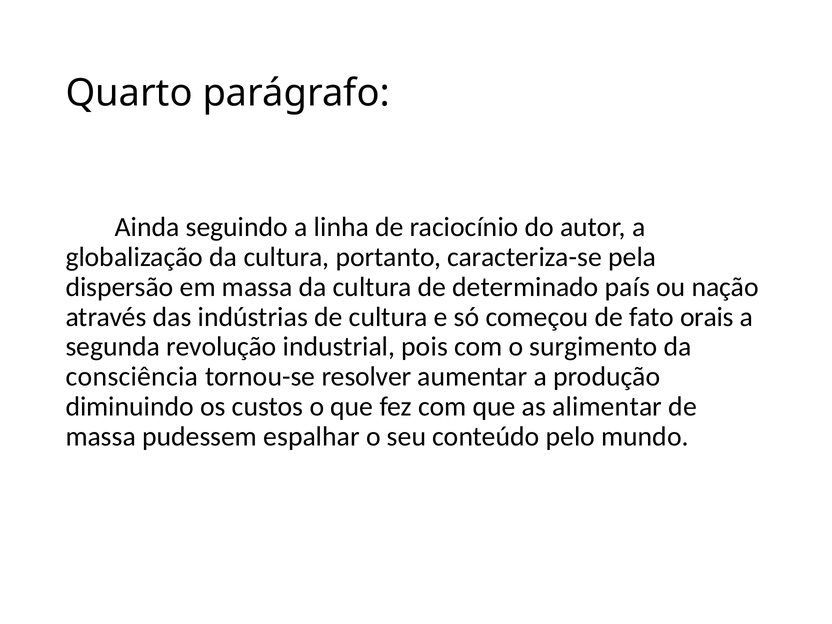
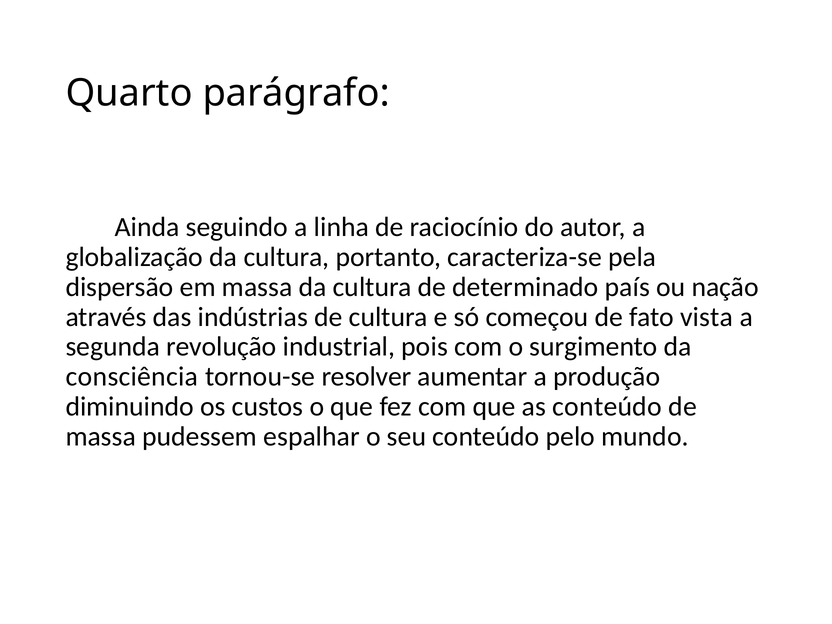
orais: orais -> vista (707, 317)
as alimentar: alimentar -> conteúdo (607, 407)
